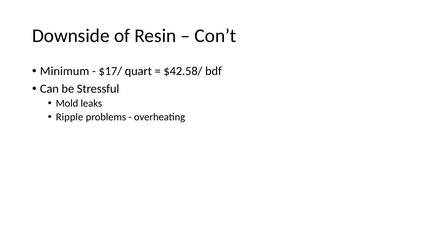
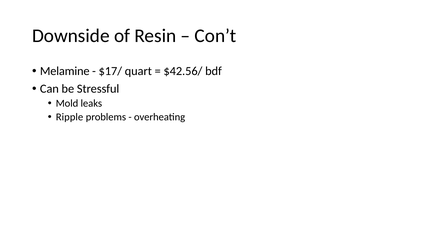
Minimum: Minimum -> Melamine (65, 71)
$42.58/: $42.58/ -> $42.56/ (183, 71)
